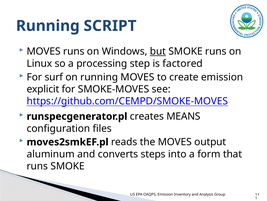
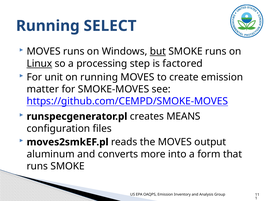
SCRIPT: SCRIPT -> SELECT (110, 26)
Linux underline: none -> present (39, 63)
surf: surf -> unit (54, 77)
explicit: explicit -> matter (43, 89)
steps: steps -> more (153, 154)
